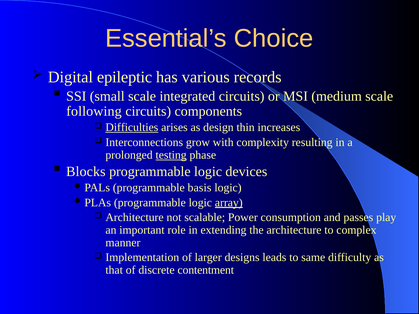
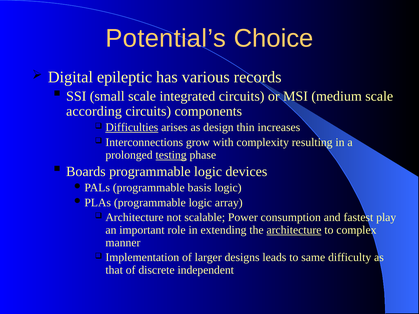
Essential’s: Essential’s -> Potential’s (166, 38)
following: following -> according (94, 111)
Blocks: Blocks -> Boards (86, 172)
array underline: present -> none (229, 203)
passes: passes -> fastest (358, 218)
architecture underline: none -> present (294, 230)
contentment: contentment -> independent (206, 270)
